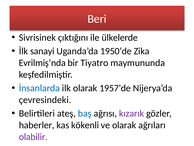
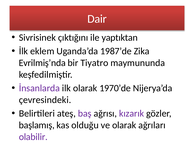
Beri: Beri -> Dair (97, 19)
ülkelerde: ülkelerde -> yaptıktan (120, 37)
sanayi: sanayi -> eklem (42, 51)
1950’de: 1950’de -> 1987’de (116, 51)
İnsanlarda colour: blue -> purple (39, 88)
1957’de: 1957’de -> 1970’de (115, 88)
baş colour: blue -> purple (85, 113)
haberler: haberler -> başlamış (37, 125)
kökenli: kökenli -> olduğu (85, 125)
